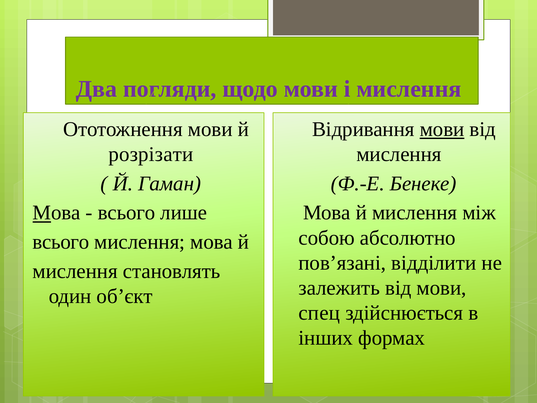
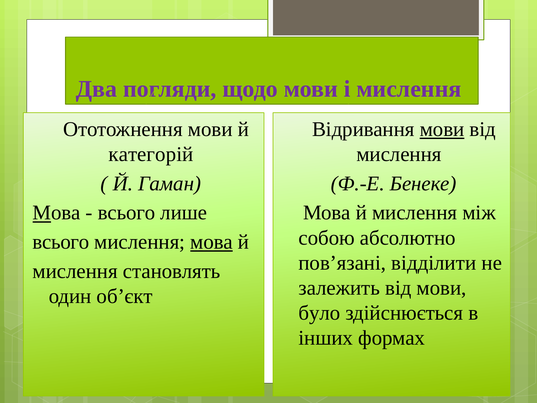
розрізати: розрізати -> категорій (151, 154)
мова underline: none -> present (212, 242)
спец: спец -> було (319, 313)
